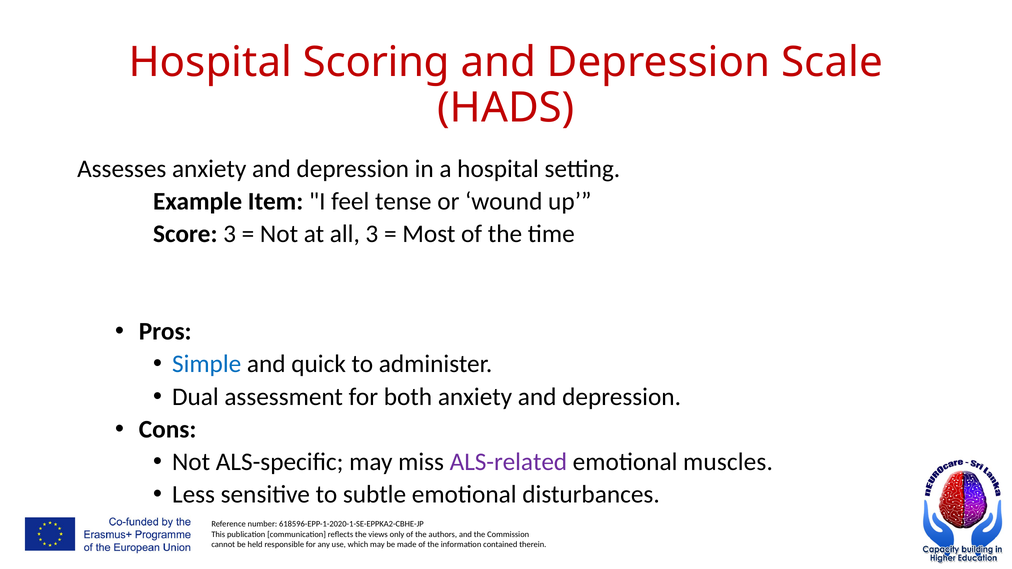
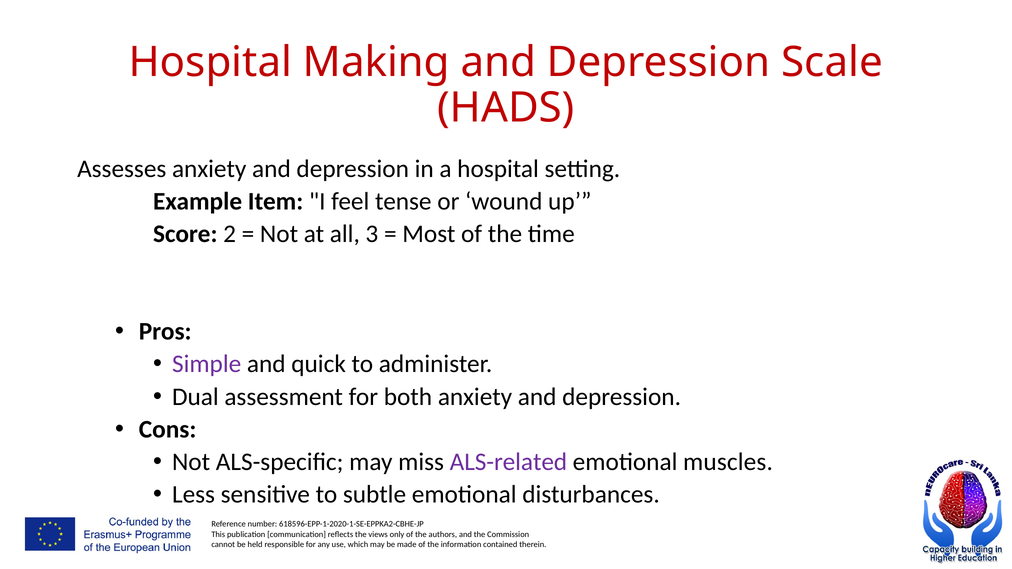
Scoring: Scoring -> Making (376, 62)
Score 3: 3 -> 2 (230, 234)
Simple colour: blue -> purple (207, 364)
